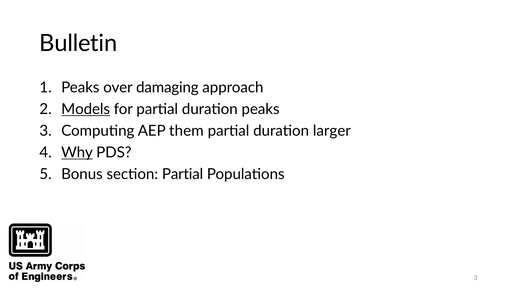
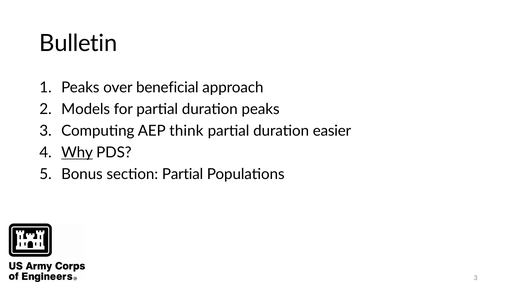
damaging: damaging -> beneficial (167, 87)
Models underline: present -> none (86, 109)
them: them -> think (186, 131)
larger: larger -> easier (332, 131)
